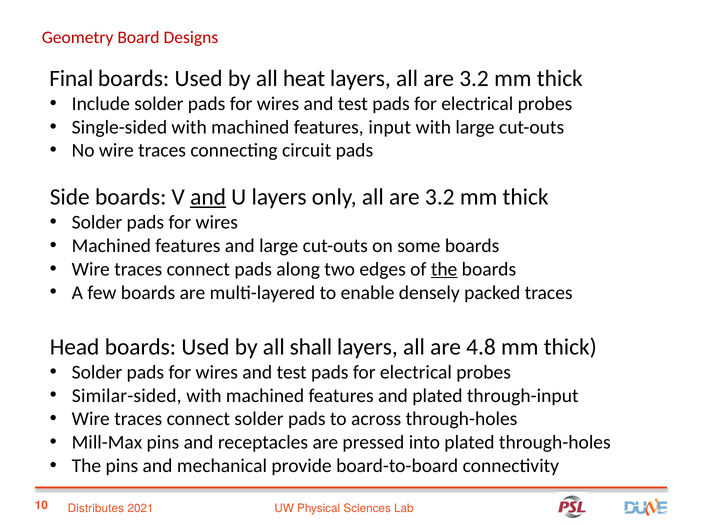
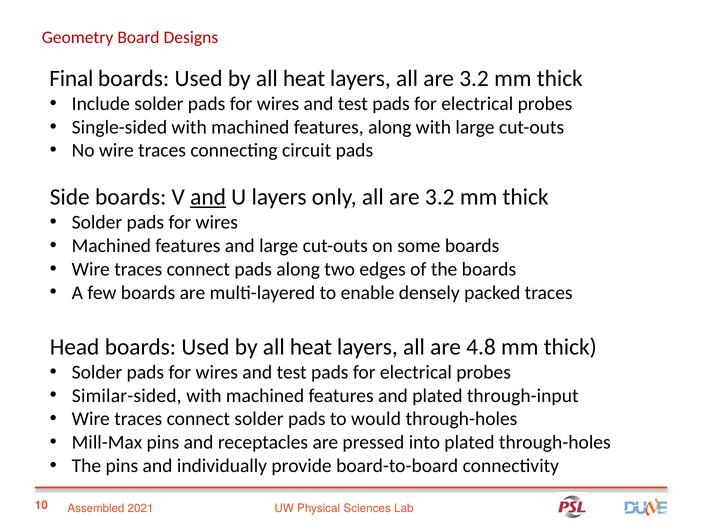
features input: input -> along (390, 127)
the underline: present -> none (444, 269)
shall: shall -> heat (311, 347)
across: across -> would (376, 419)
mechanical: mechanical -> individually (222, 466)
Distributes: Distributes -> Assembled (96, 509)
